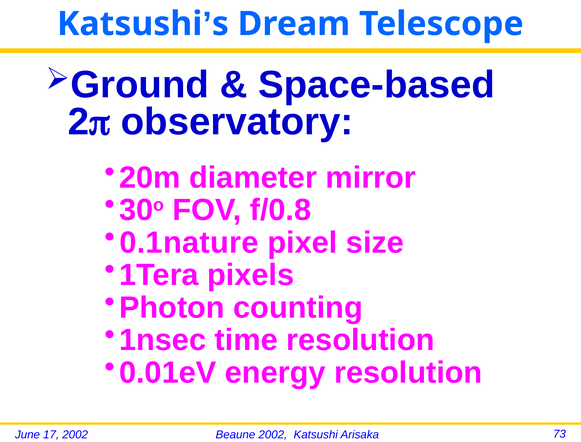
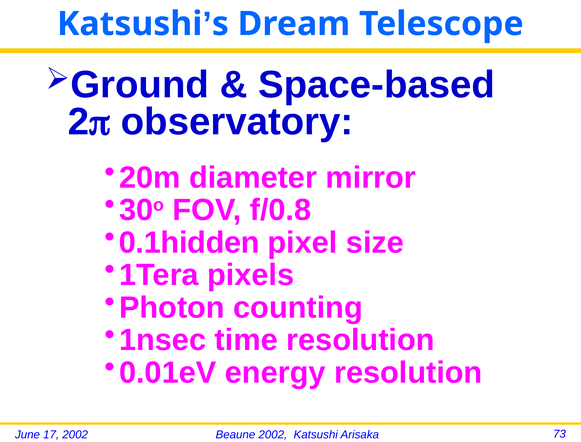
0.1nature: 0.1nature -> 0.1hidden (189, 243)
